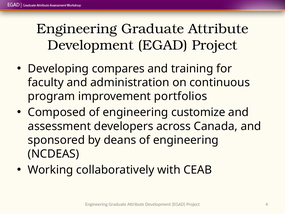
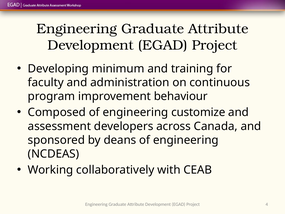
compares: compares -> minimum (118, 69)
portfolios: portfolios -> behaviour (181, 96)
